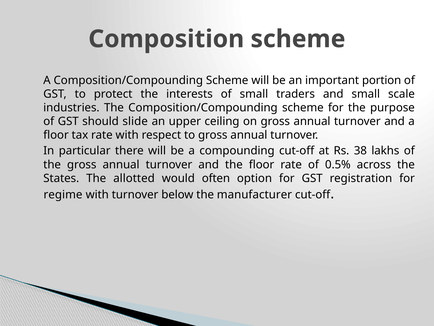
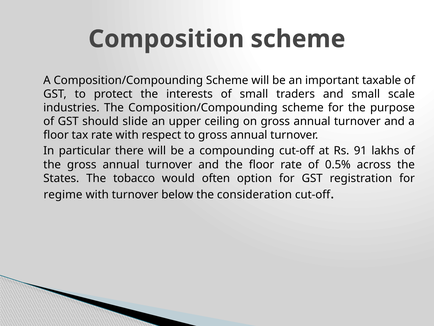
portion: portion -> taxable (382, 80)
38: 38 -> 91 (360, 151)
allotted: allotted -> tobacco (134, 178)
manufacturer: manufacturer -> consideration (254, 194)
